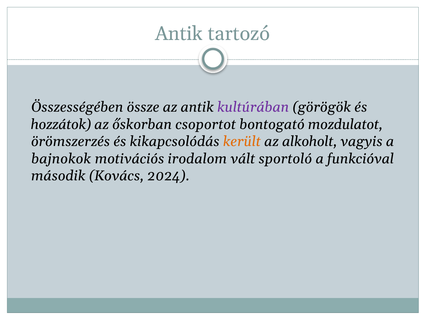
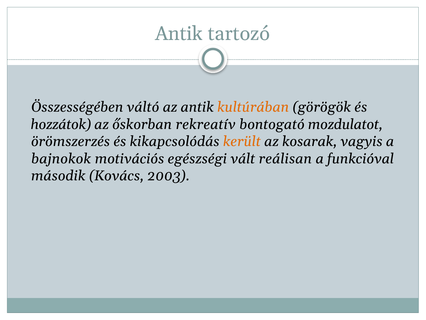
össze: össze -> váltó (143, 107)
kultúrában colour: purple -> orange (253, 107)
csoportot: csoportot -> rekreatív (206, 124)
alkoholt: alkoholt -> kosarak (310, 141)
irodalom: irodalom -> egészségi (197, 158)
sportoló: sportoló -> reálisan (285, 158)
2024: 2024 -> 2003 (169, 175)
